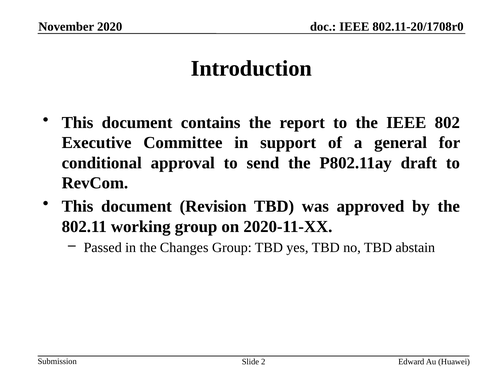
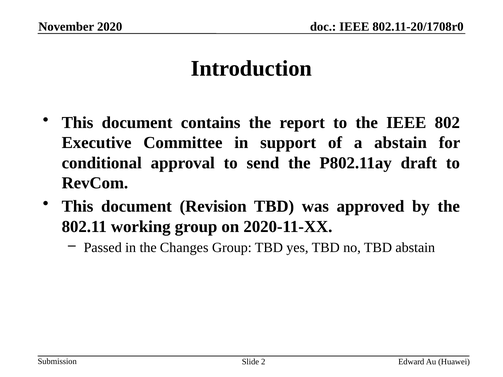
a general: general -> abstain (401, 143)
